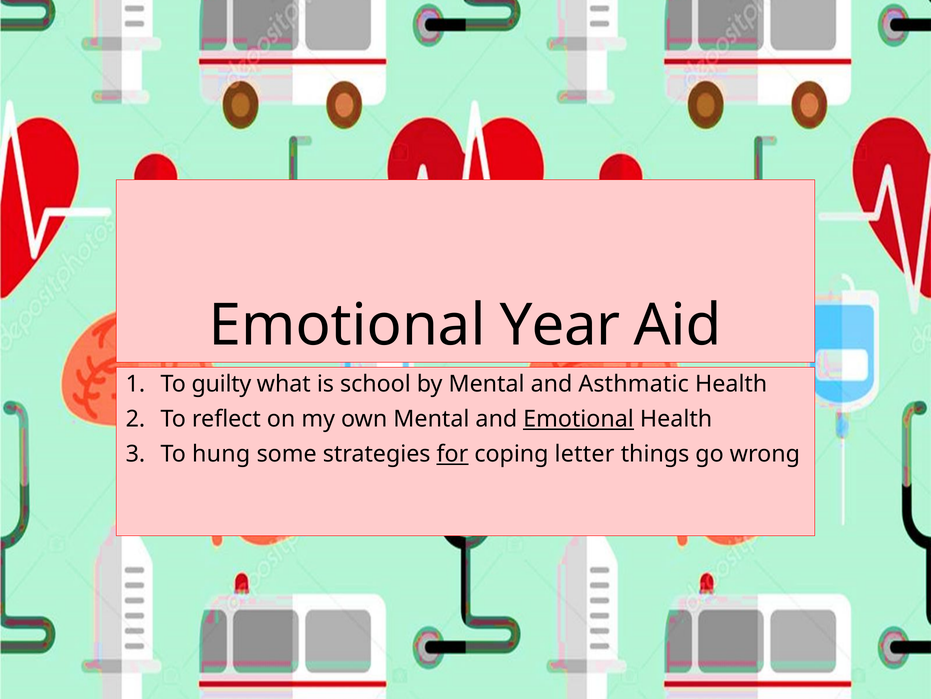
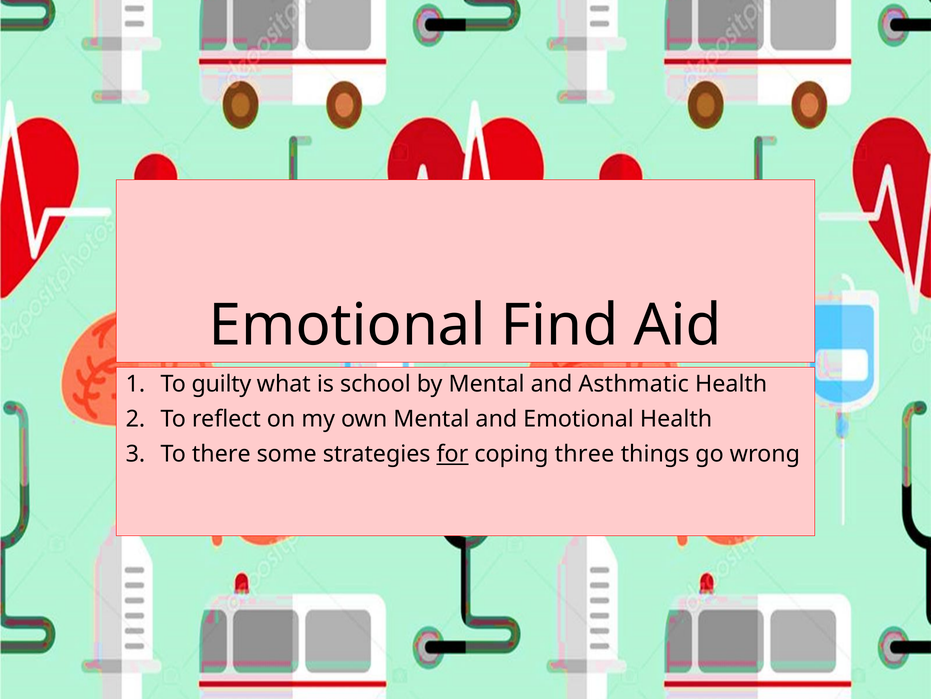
Year: Year -> Find (559, 325)
Emotional underline: present -> none (579, 419)
hung: hung -> there (221, 454)
letter: letter -> three (585, 454)
